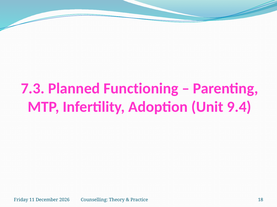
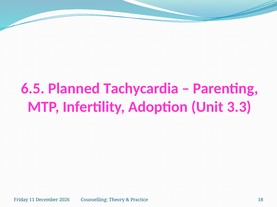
7.3: 7.3 -> 6.5 (33, 89)
Functioning: Functioning -> Tachycardia (141, 89)
9.4: 9.4 -> 3.3 (239, 107)
